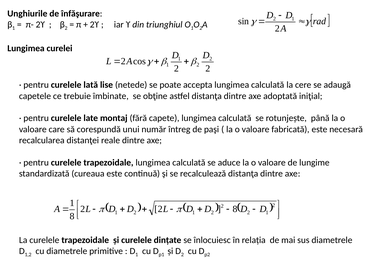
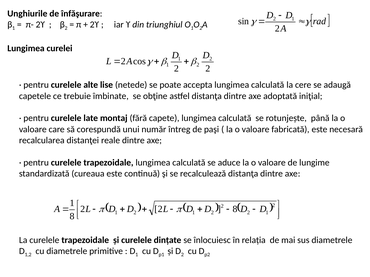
lată: lată -> alte (91, 85)
